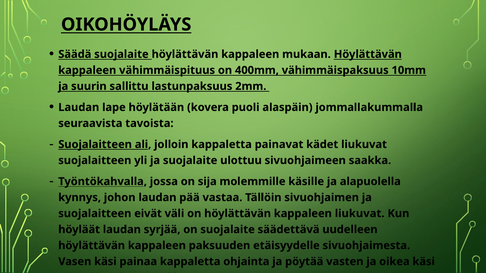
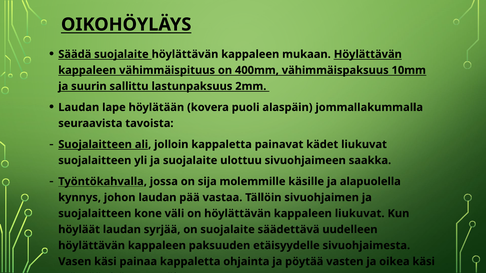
eivät: eivät -> kone (148, 214)
